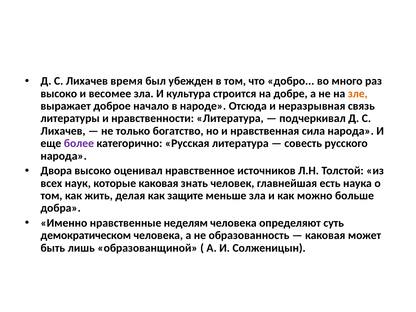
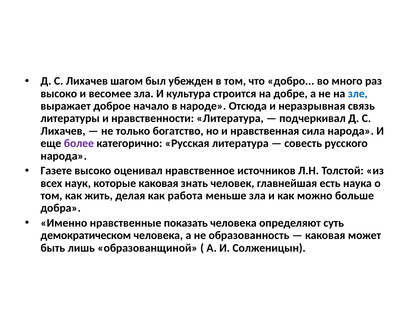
время: время -> шагом (127, 81)
зле colour: orange -> blue (358, 94)
Двора: Двора -> Газете (56, 171)
защите: защите -> работа (185, 196)
неделям: неделям -> показать (186, 223)
